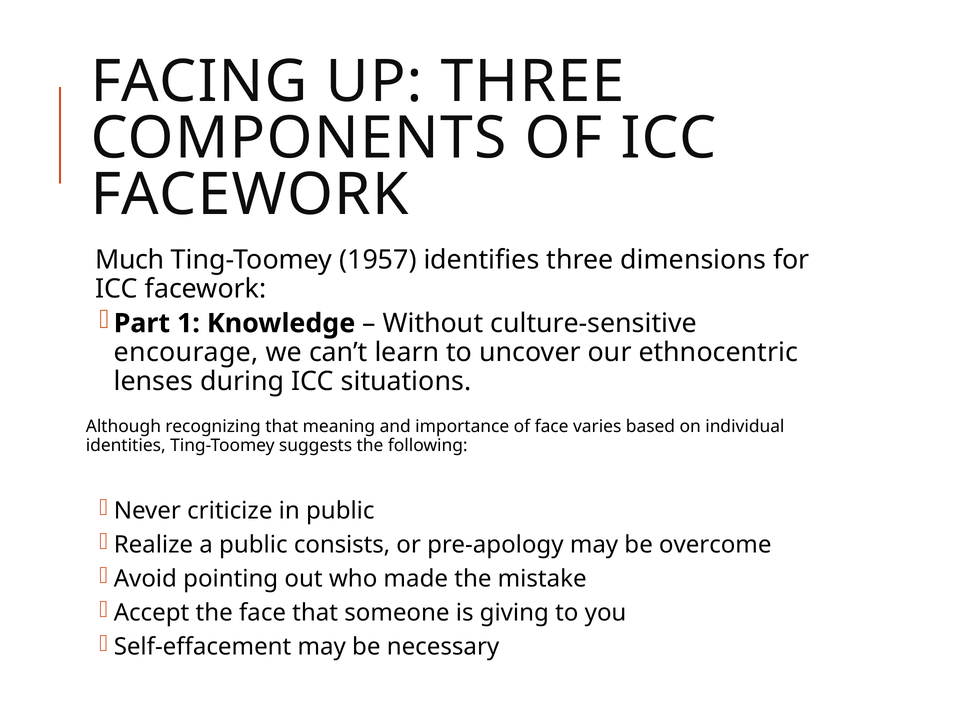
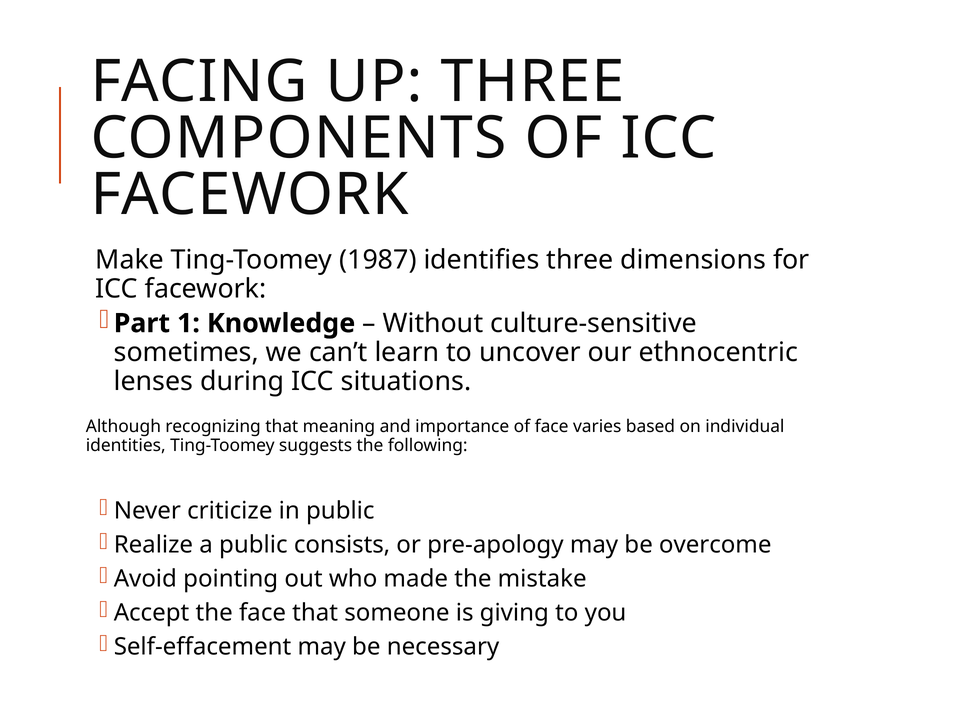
Much: Much -> Make (130, 260)
1957: 1957 -> 1987 (378, 260)
encourage: encourage -> sometimes (186, 352)
